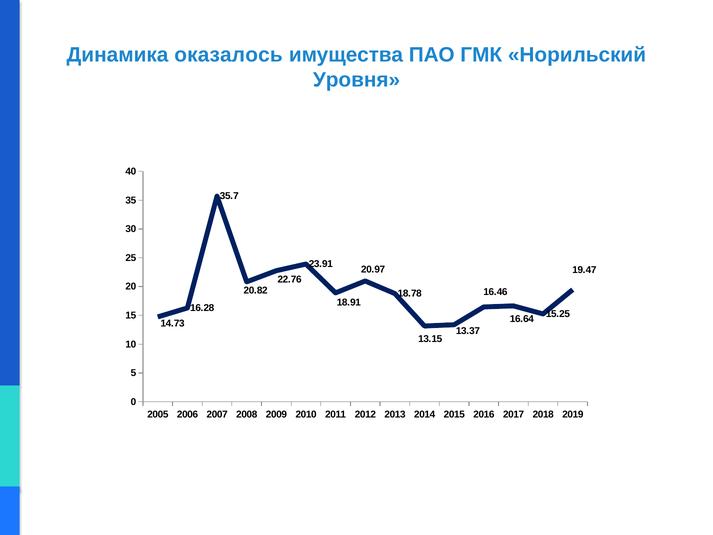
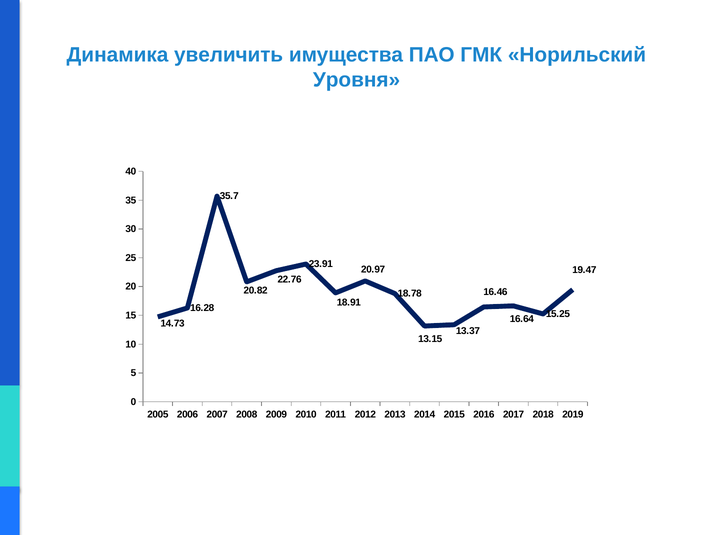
оказалось: оказалось -> увеличить (229, 55)
